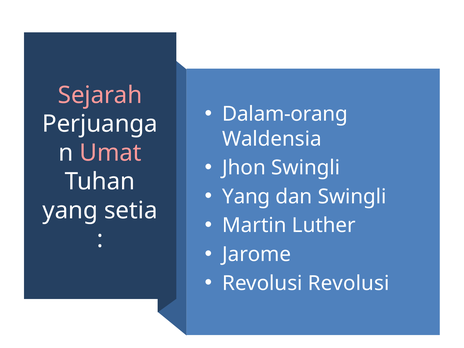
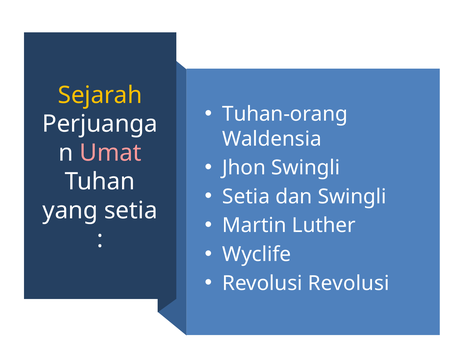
Sejarah colour: pink -> yellow (100, 95)
Dalam-orang: Dalam-orang -> Tuhan-orang (285, 114)
Yang: Yang -> Setia (246, 197)
Jarome: Jarome -> Wyclife (257, 254)
